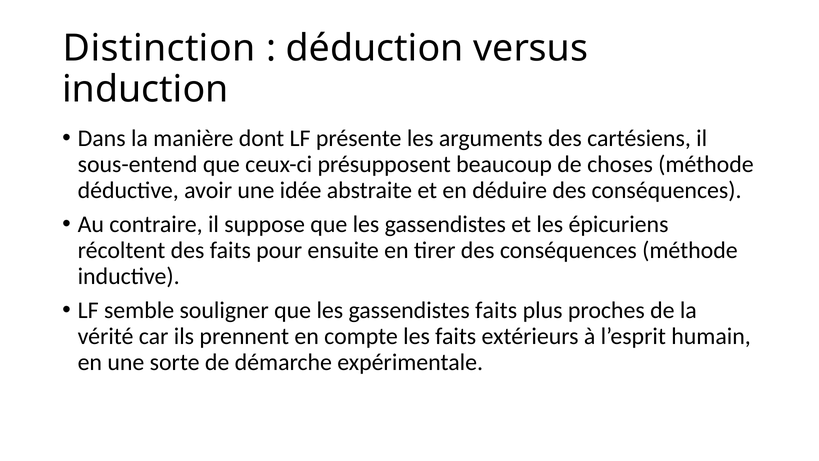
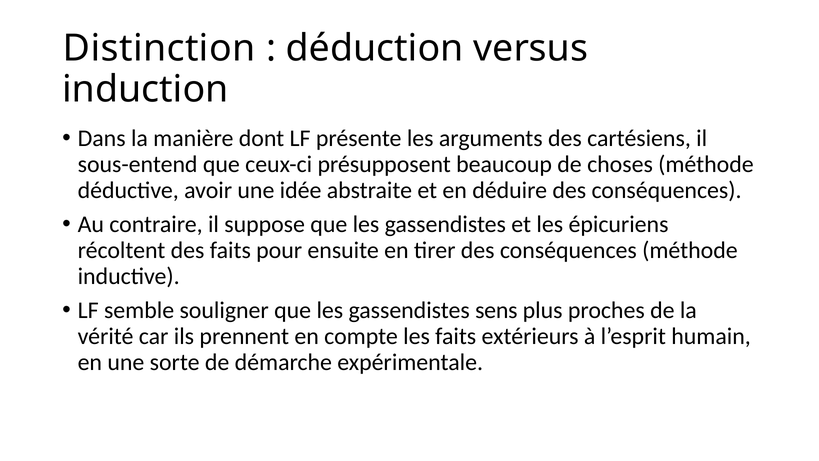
gassendistes faits: faits -> sens (496, 310)
